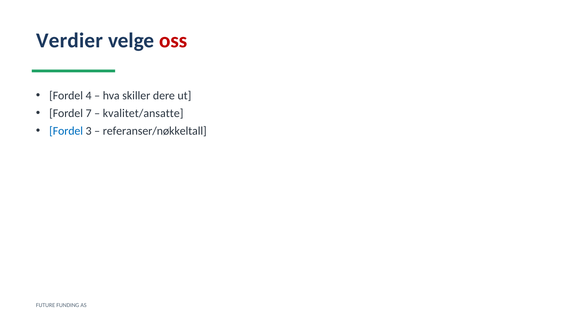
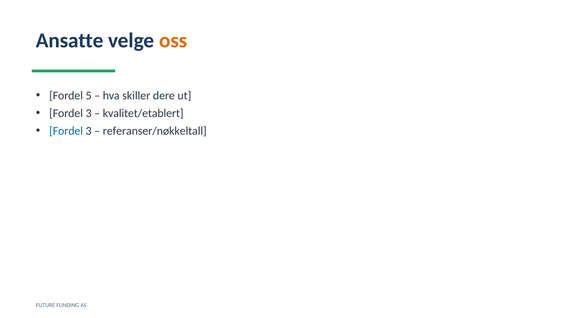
Verdier: Verdier -> Ansatte (70, 40)
oss colour: red -> orange (173, 40)
4: 4 -> 5 (89, 96)
7: 7 -> 3 (89, 113)
kvalitet/ansatte: kvalitet/ansatte -> kvalitet/etablert (143, 113)
